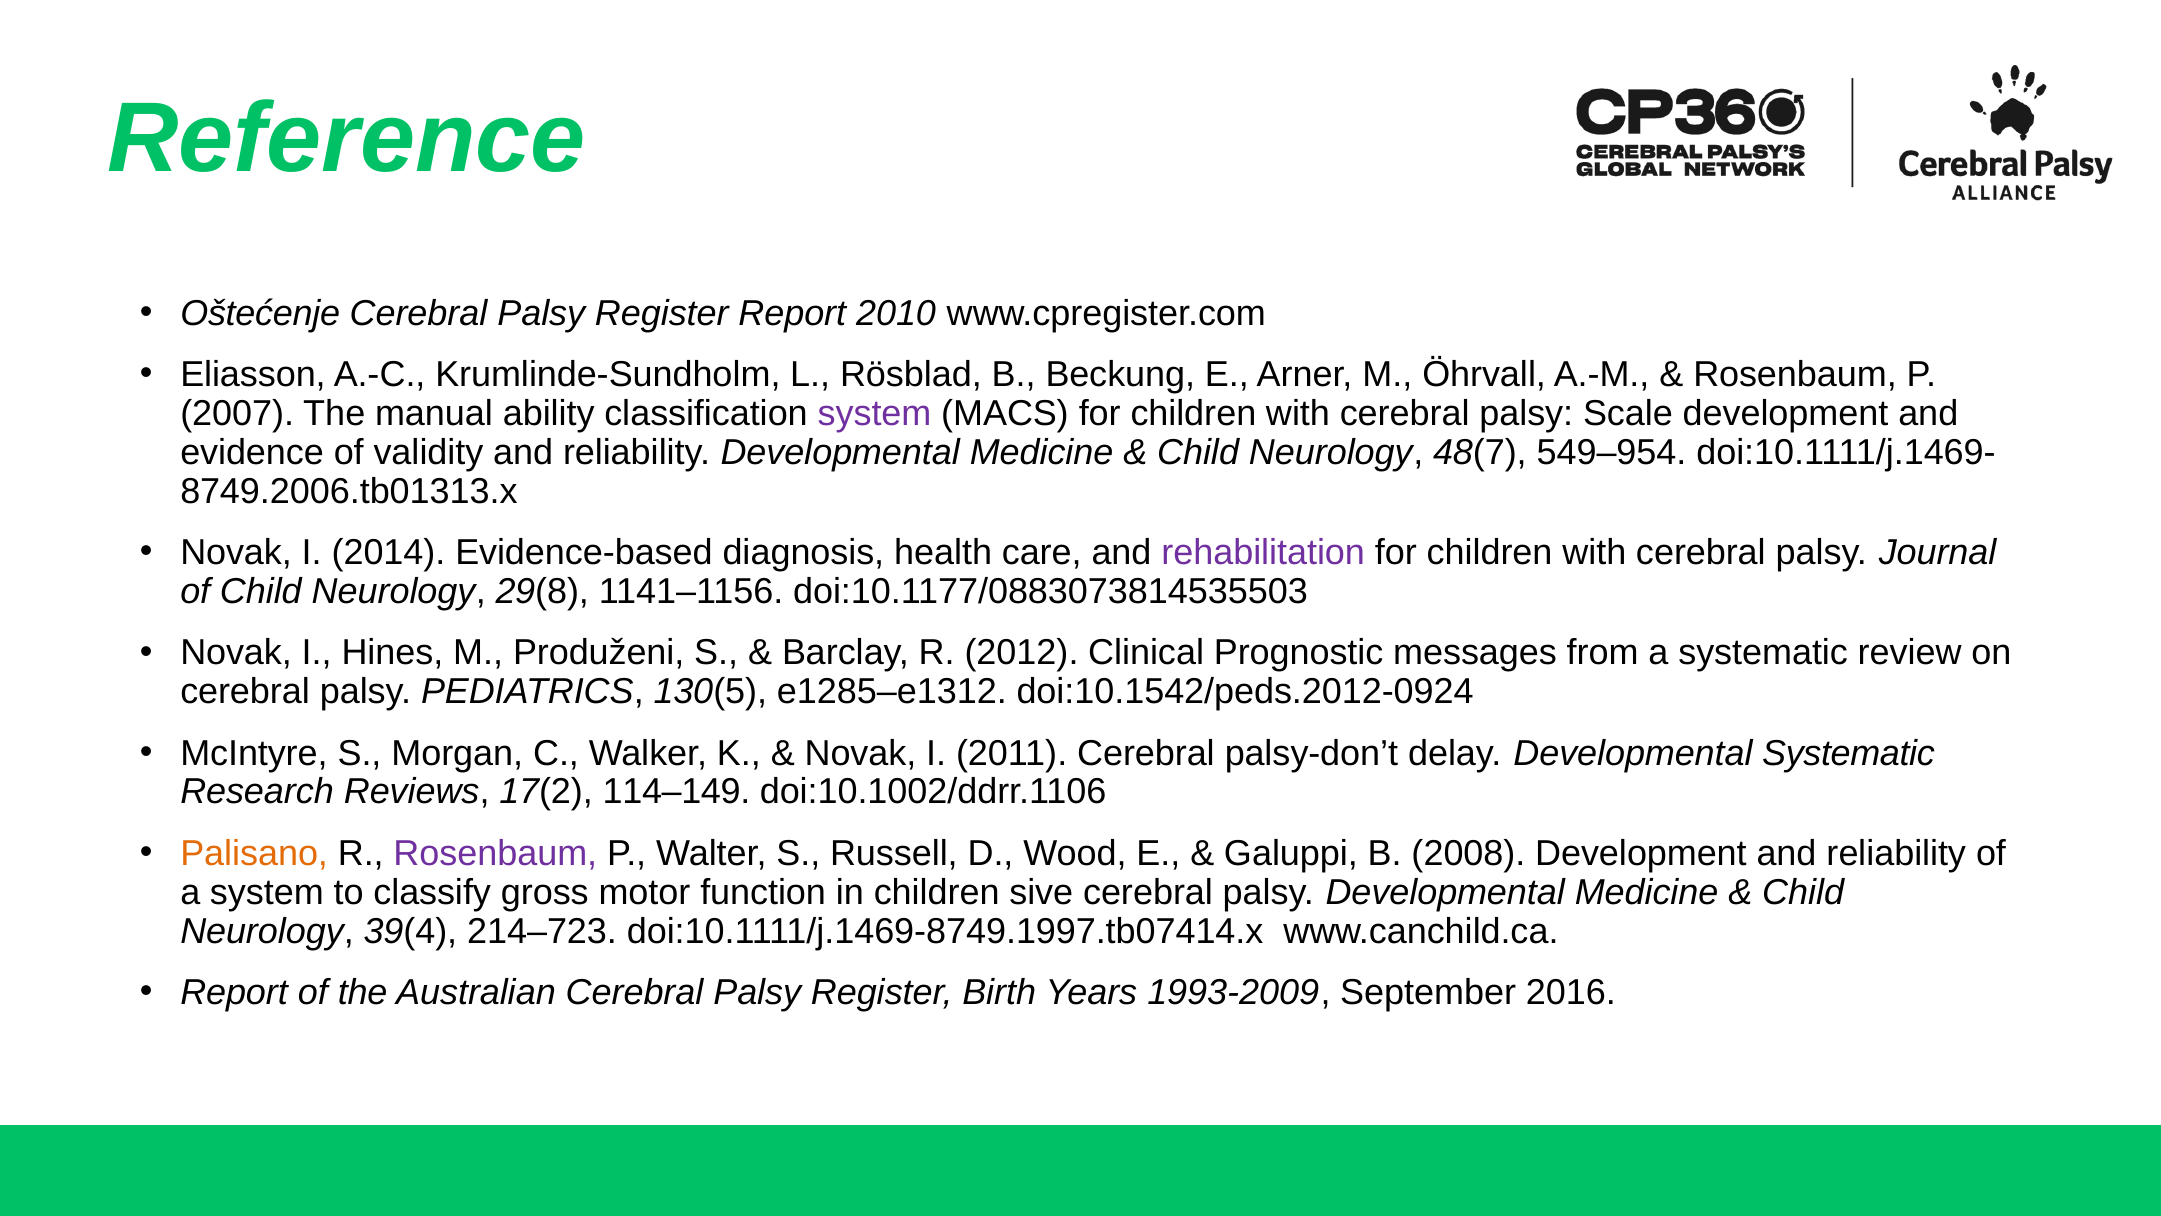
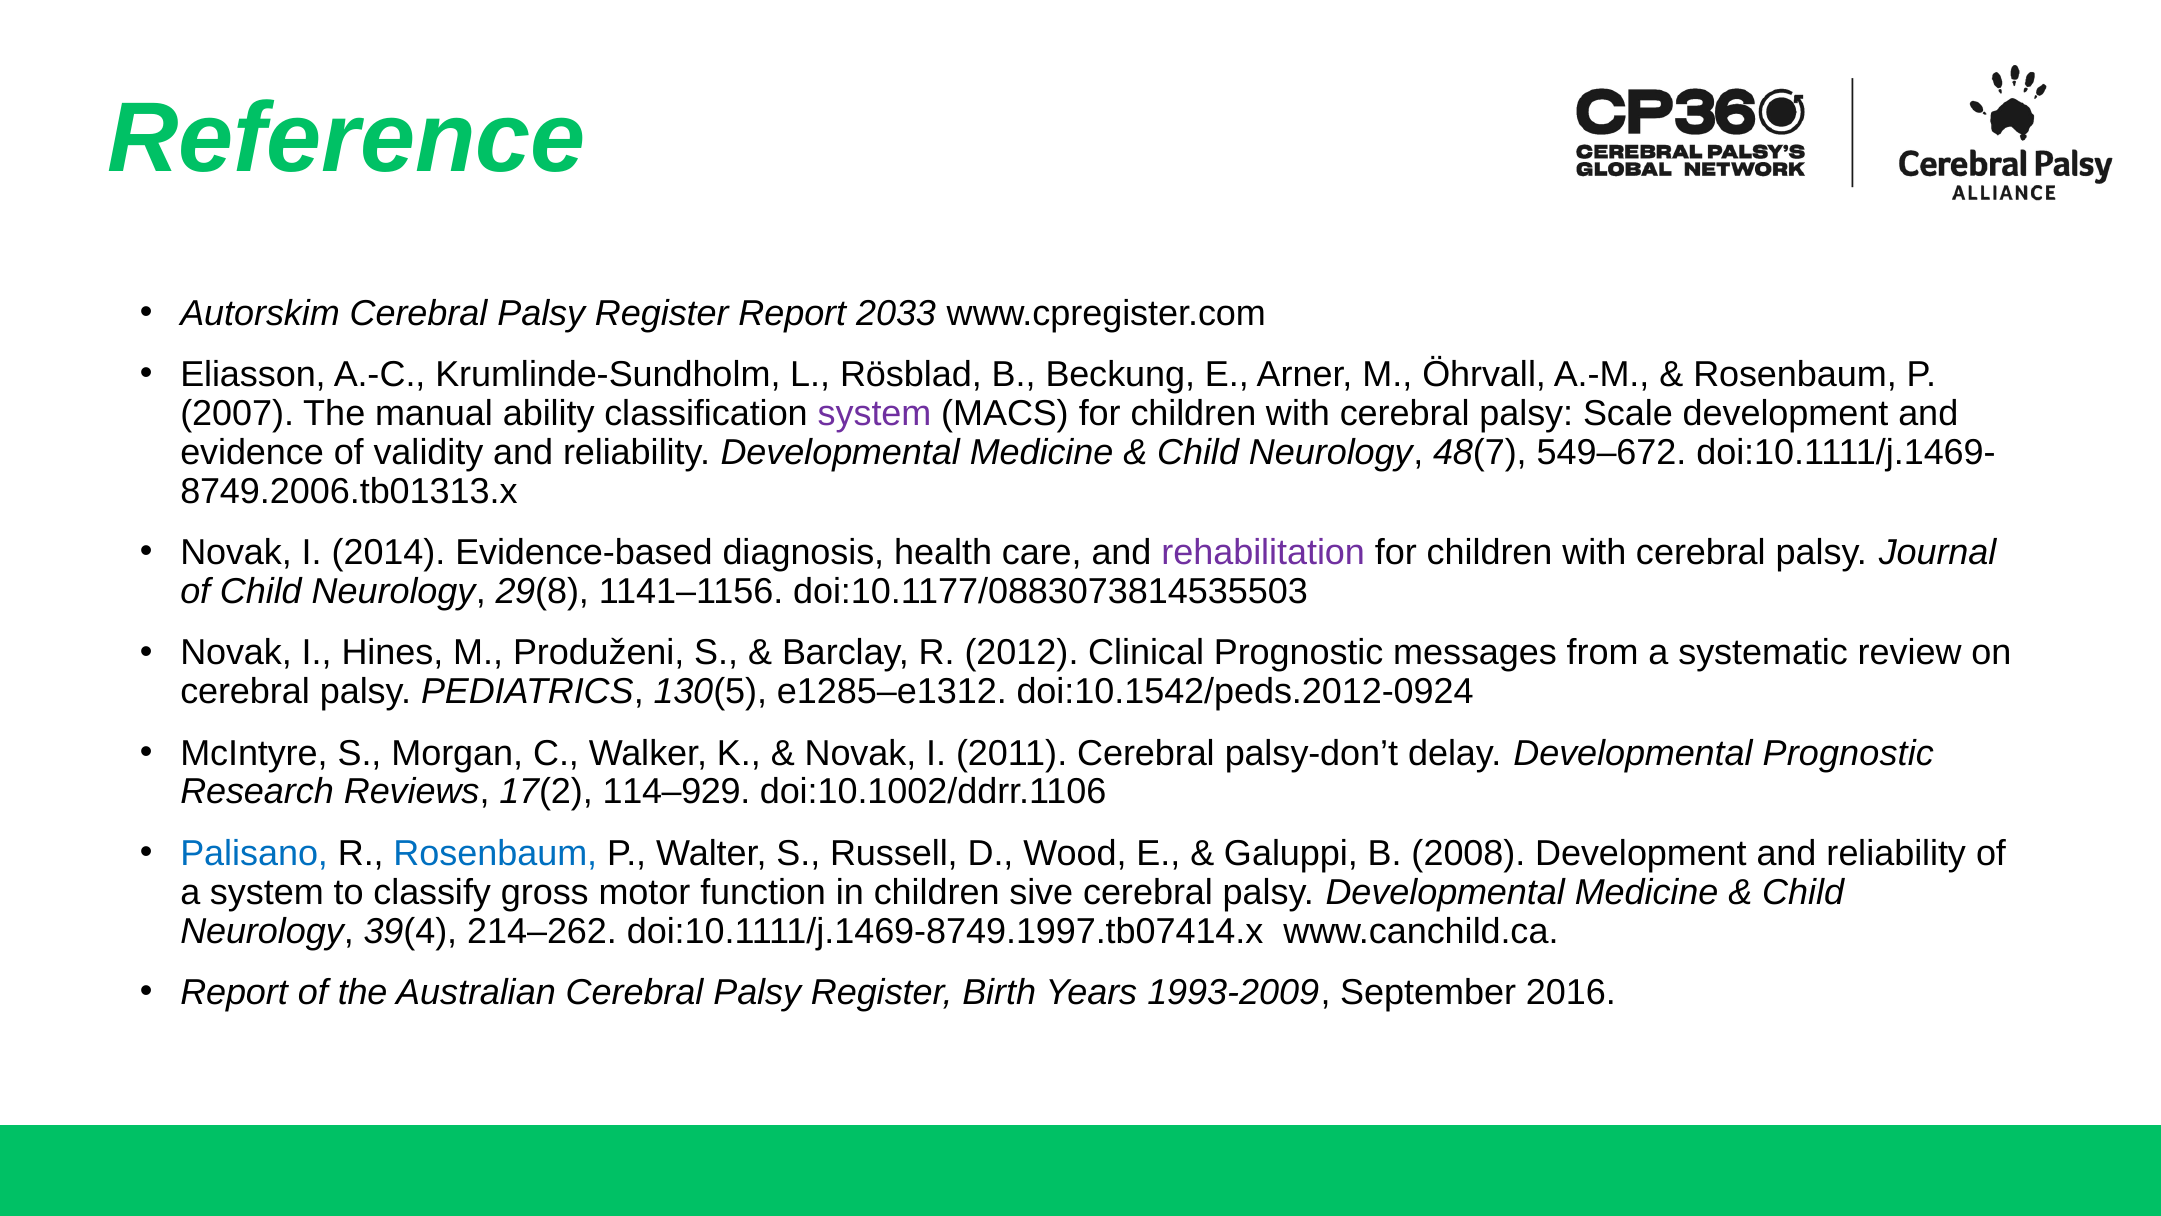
Oštećenje: Oštećenje -> Autorskim (260, 313)
2010: 2010 -> 2033 (896, 313)
549–954: 549–954 -> 549–672 (1611, 452)
Developmental Systematic: Systematic -> Prognostic (1848, 753)
114–149: 114–149 -> 114–929 (676, 792)
Palisano colour: orange -> blue (254, 853)
Rosenbaum colour: purple -> blue (495, 853)
214–723: 214–723 -> 214–262 (542, 931)
